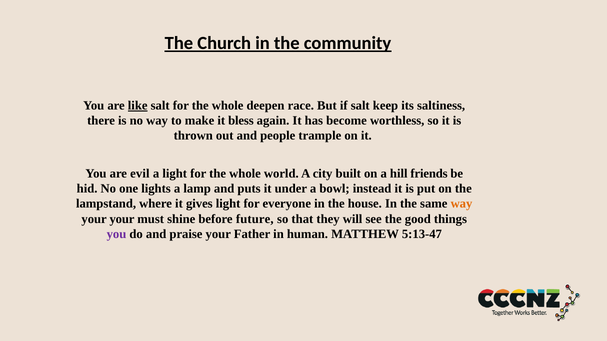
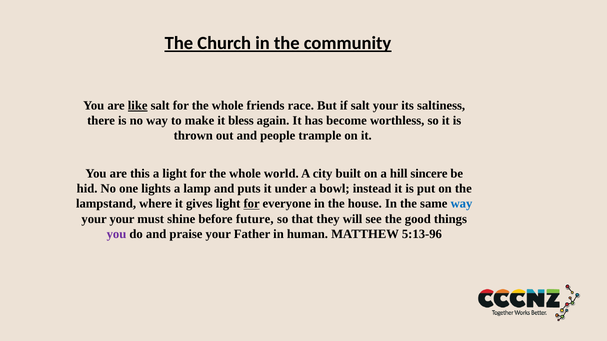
deepen: deepen -> friends (266, 106)
salt keep: keep -> your (386, 106)
evil: evil -> this (140, 174)
friends: friends -> sincere (429, 174)
for underline: none -> present (252, 204)
way colour: orange -> blue (462, 204)
5:13-47: 5:13-47 -> 5:13-96 (422, 234)
